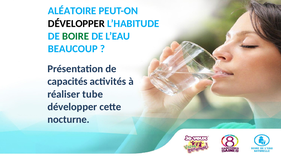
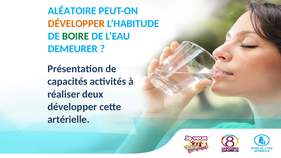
DÉVELOPPER colour: black -> orange (76, 24)
BEAUCOUP: BEAUCOUP -> DEMEURER (73, 49)
tube: tube -> deux (93, 94)
nocturne: nocturne -> artérielle (69, 119)
